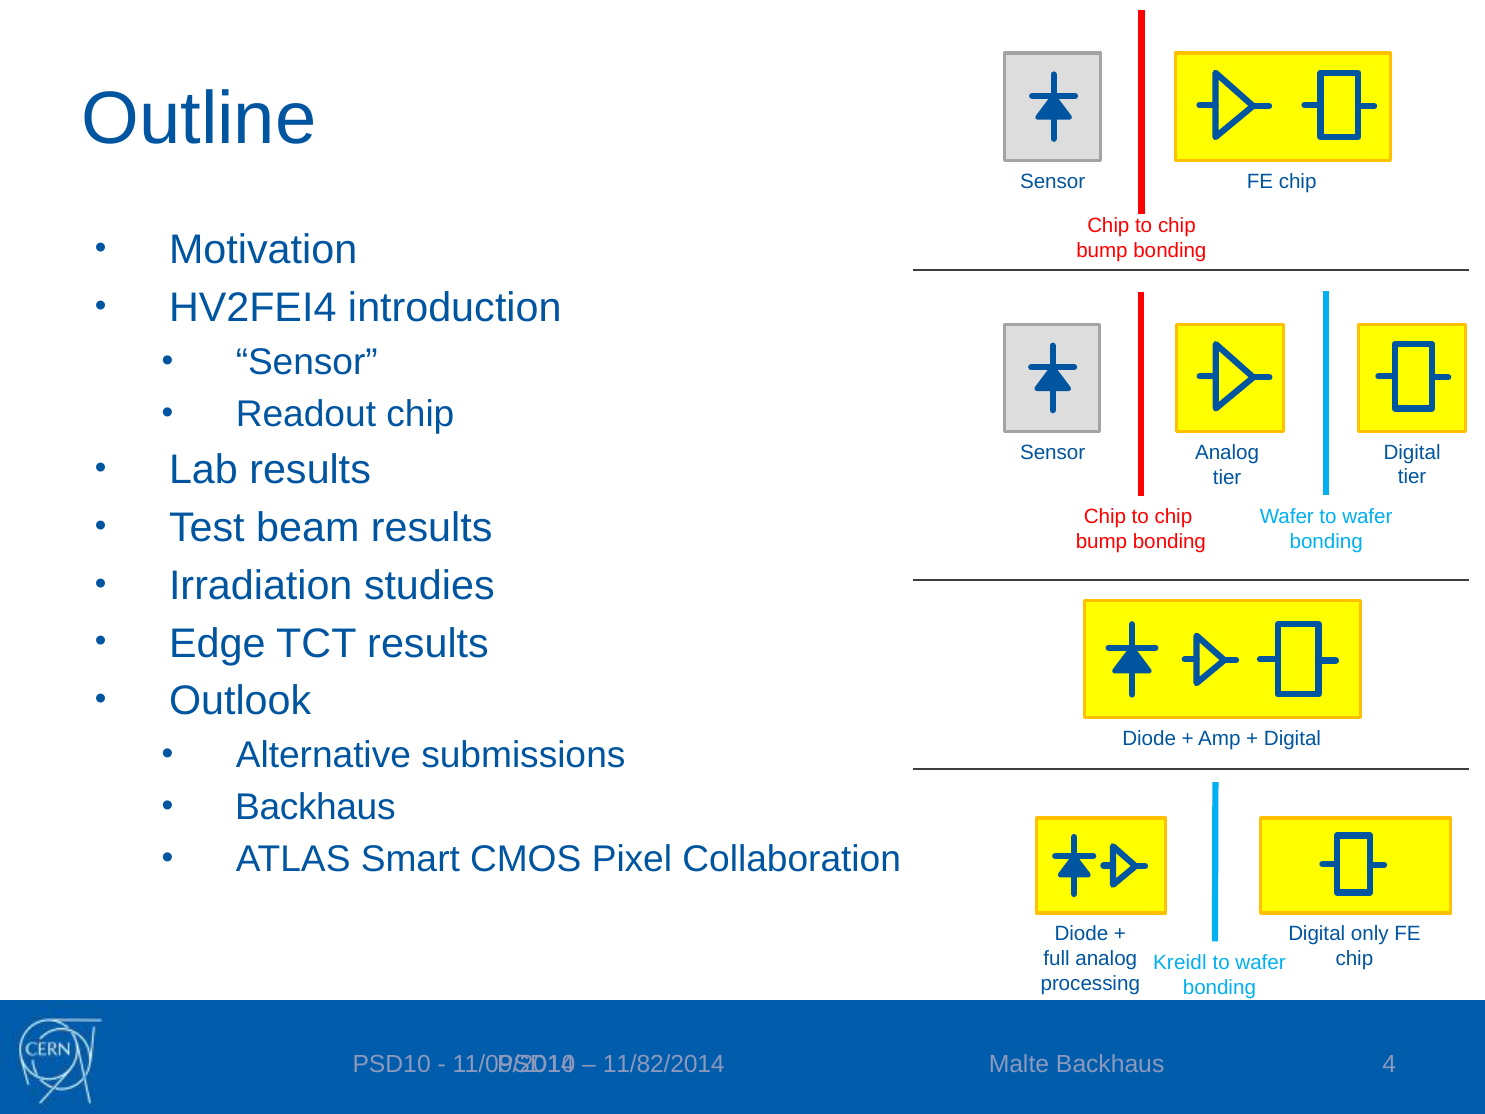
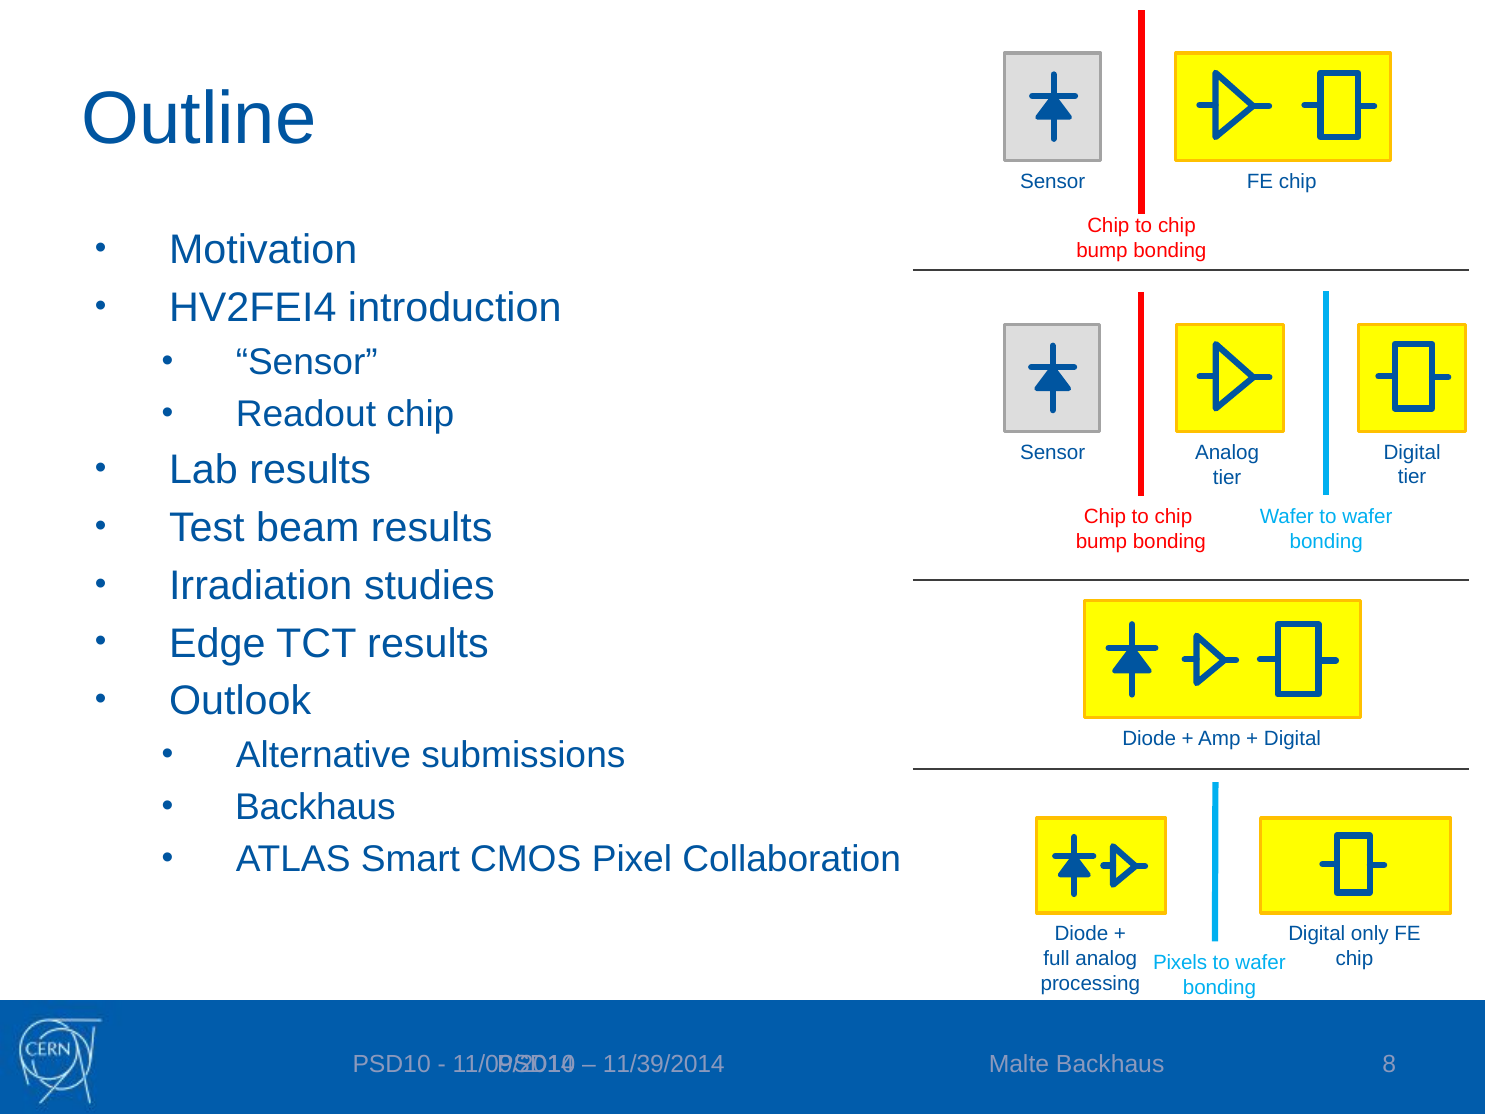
Kreidl: Kreidl -> Pixels (1180, 962)
4: 4 -> 8 (1389, 1064)
11/82/2014: 11/82/2014 -> 11/39/2014 (664, 1065)
